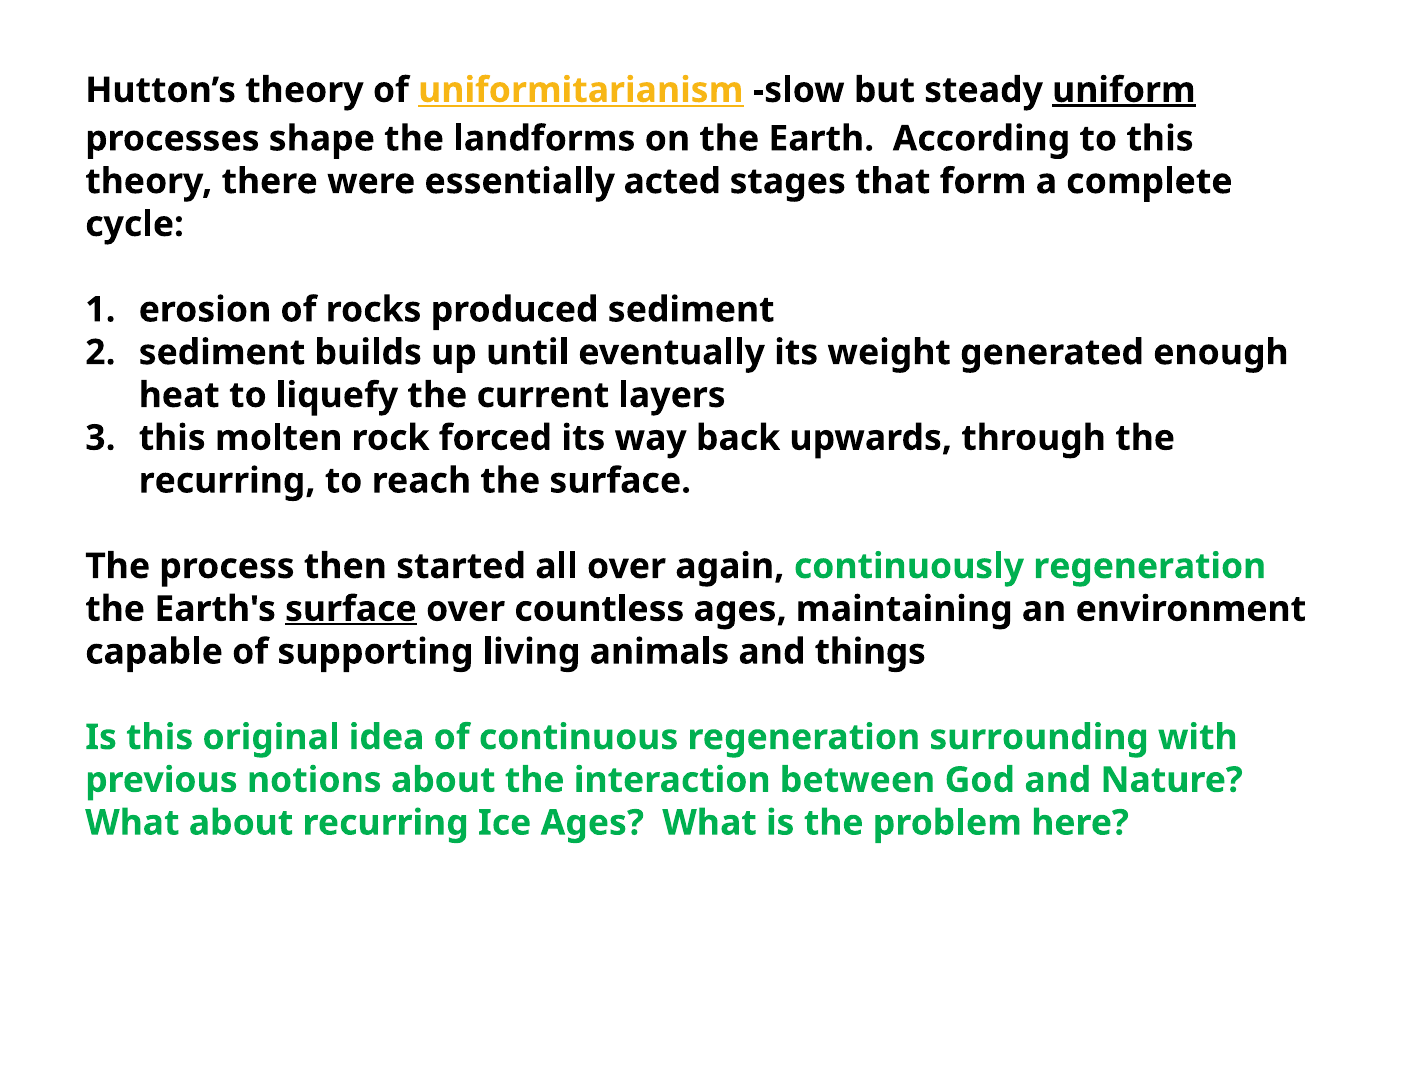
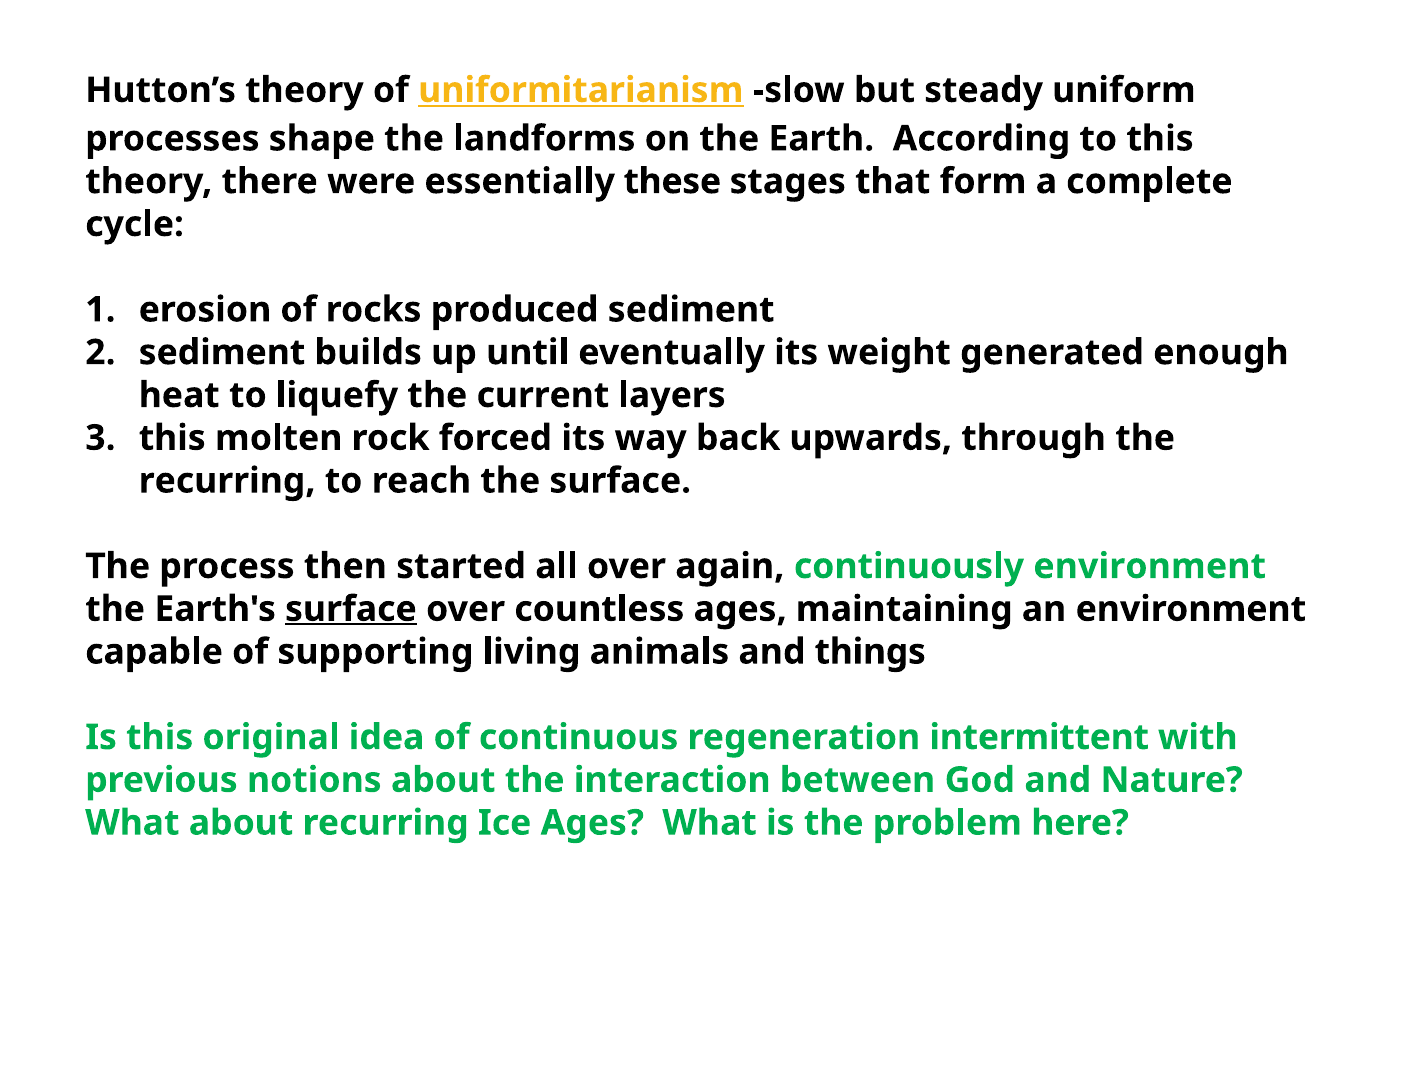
uniform underline: present -> none (1124, 90)
acted: acted -> these (672, 181)
continuously regeneration: regeneration -> environment (1150, 566)
surrounding: surrounding -> intermittent (1039, 737)
